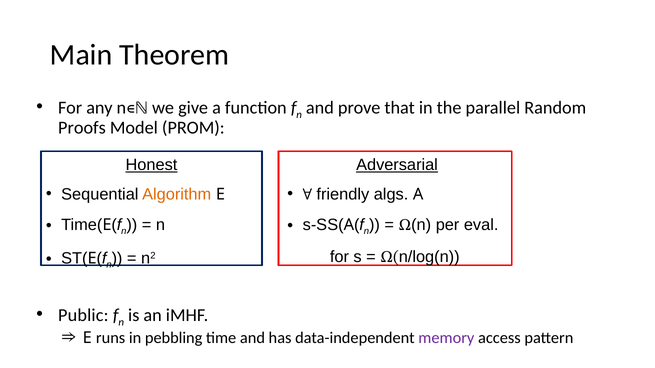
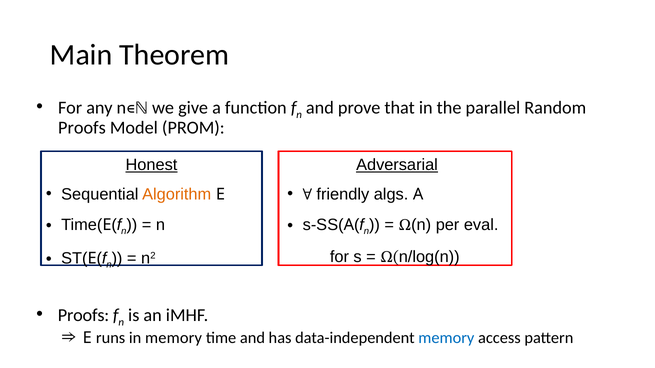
Public: Public -> Proofs (84, 316)
in pebbling: pebbling -> memory (174, 338)
memory colour: purple -> blue (446, 338)
